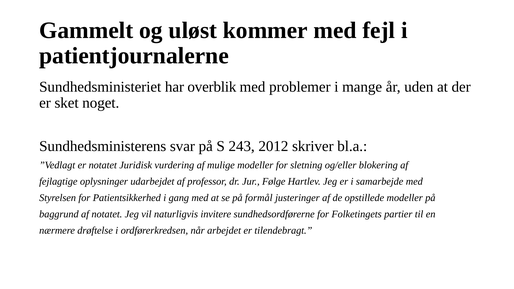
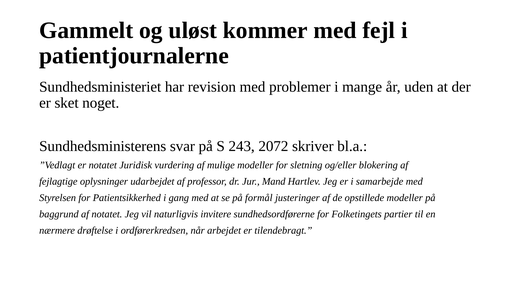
overblik: overblik -> revision (212, 87)
2012: 2012 -> 2072 (273, 146)
Følge: Følge -> Mand (274, 182)
